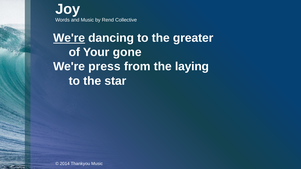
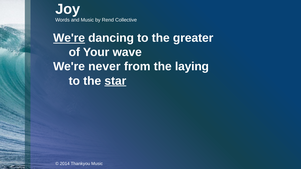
gone: gone -> wave (127, 52)
press: press -> never (104, 67)
star underline: none -> present (115, 81)
